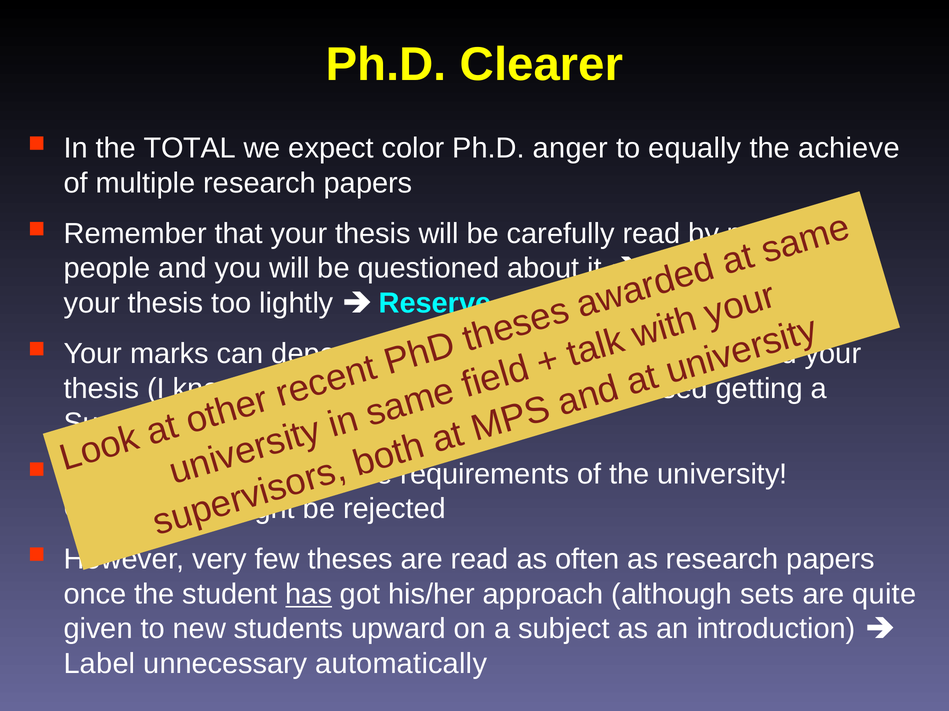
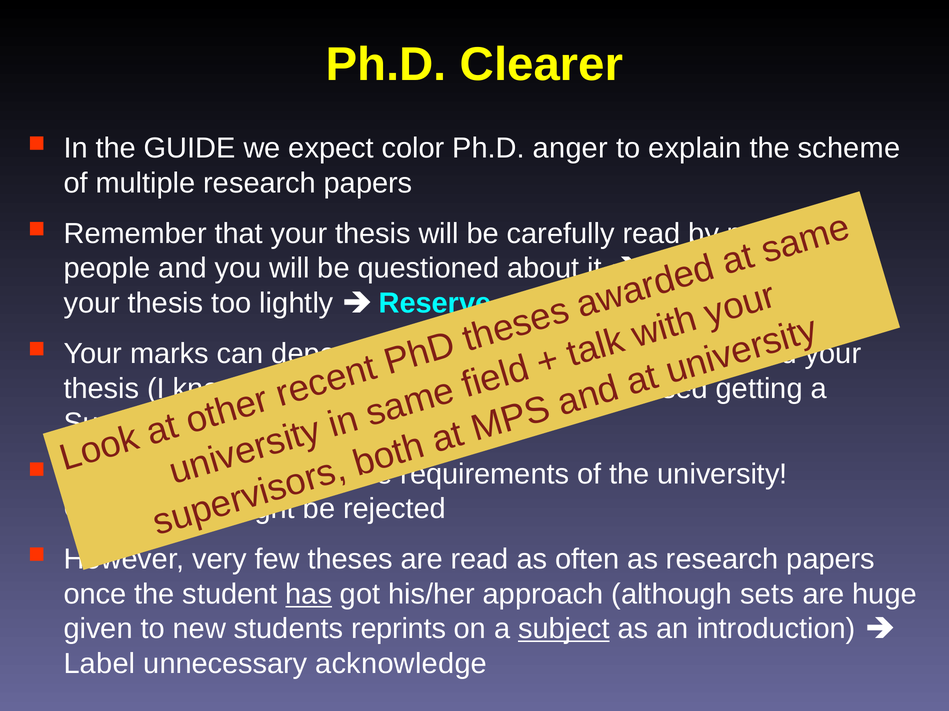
TOTAL: TOTAL -> GUIDE (190, 148)
equally: equally -> explain (695, 148)
achieve: achieve -> scheme (849, 148)
quite: quite -> huge (885, 595)
upward: upward -> reprints (399, 630)
subject underline: none -> present (564, 630)
automatically: automatically -> acknowledge (401, 664)
